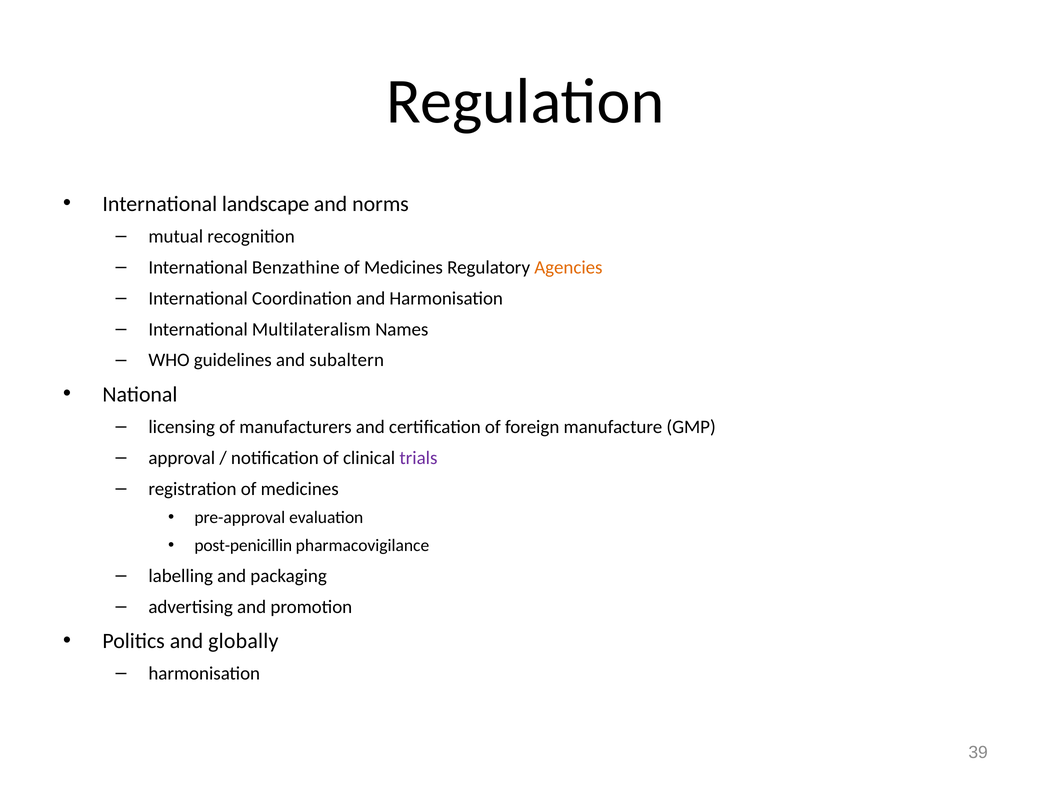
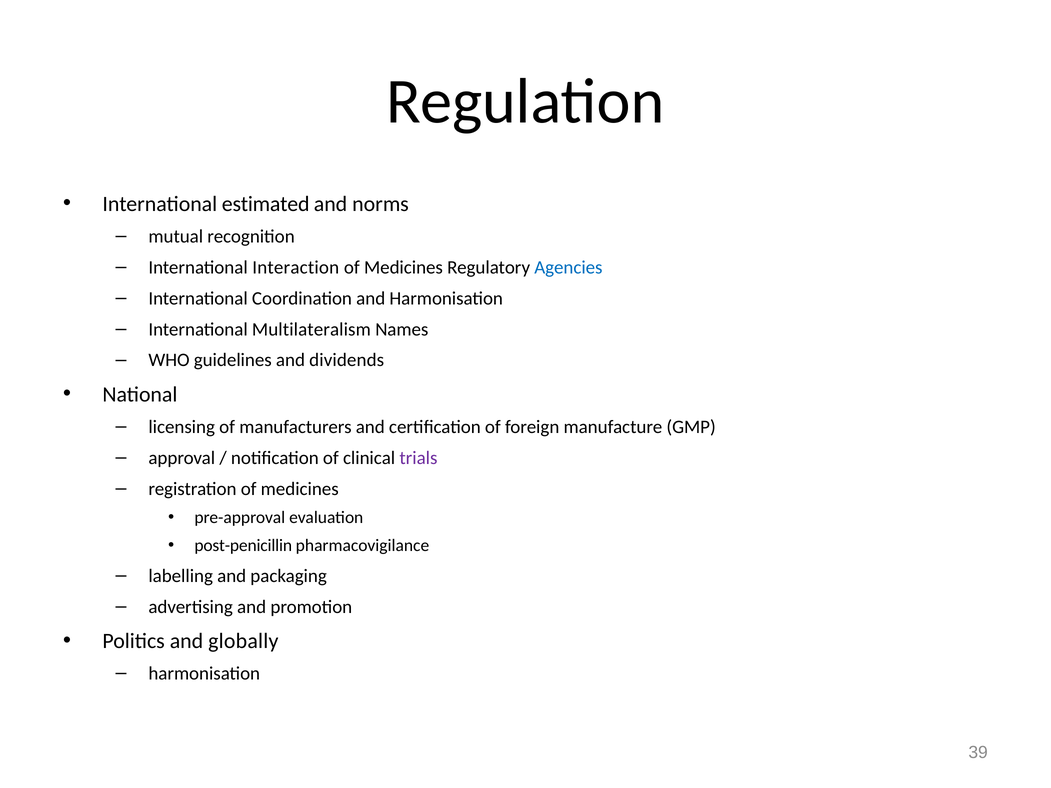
landscape: landscape -> estimated (266, 204)
Benzathine: Benzathine -> Interaction (296, 267)
Agencies colour: orange -> blue (568, 267)
subaltern: subaltern -> dividends (347, 360)
